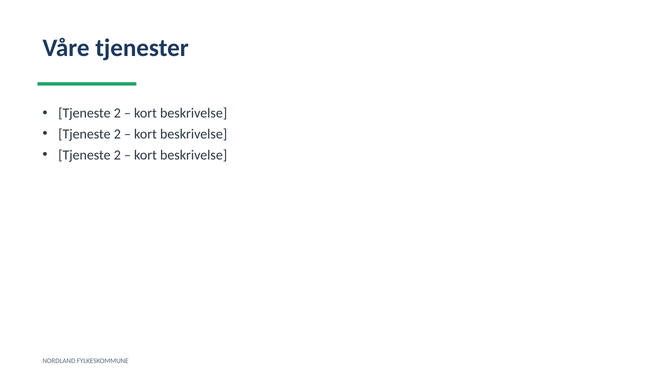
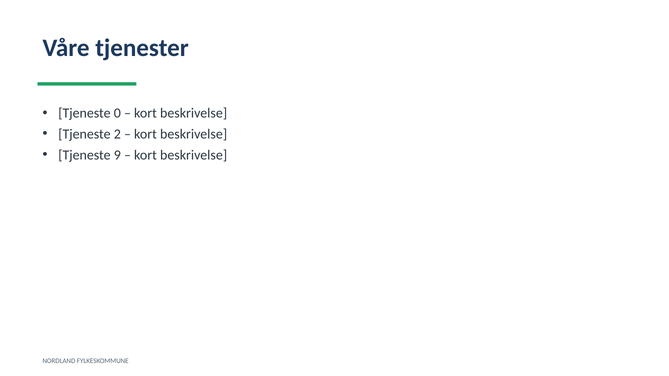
2: 2 -> 0 (117, 113)
2: 2 -> 9 (117, 155)
